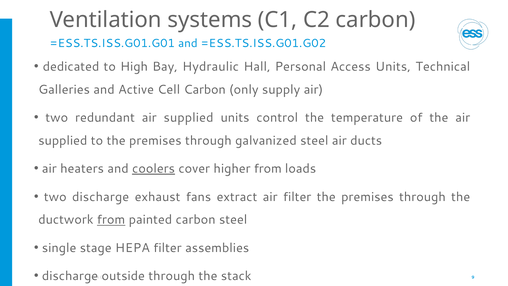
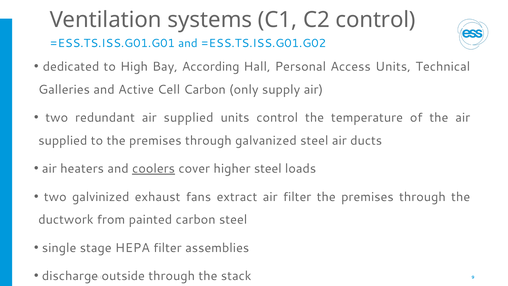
C2 carbon: carbon -> control (376, 20)
Hydraulic: Hydraulic -> According (211, 67)
higher from: from -> steel (268, 169)
two discharge: discharge -> galvinized (101, 197)
from underline: present -> none (111, 220)
